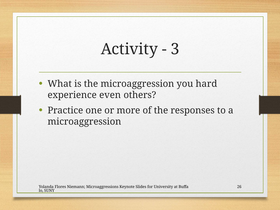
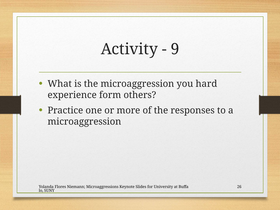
3: 3 -> 9 (175, 49)
even: even -> form (110, 95)
